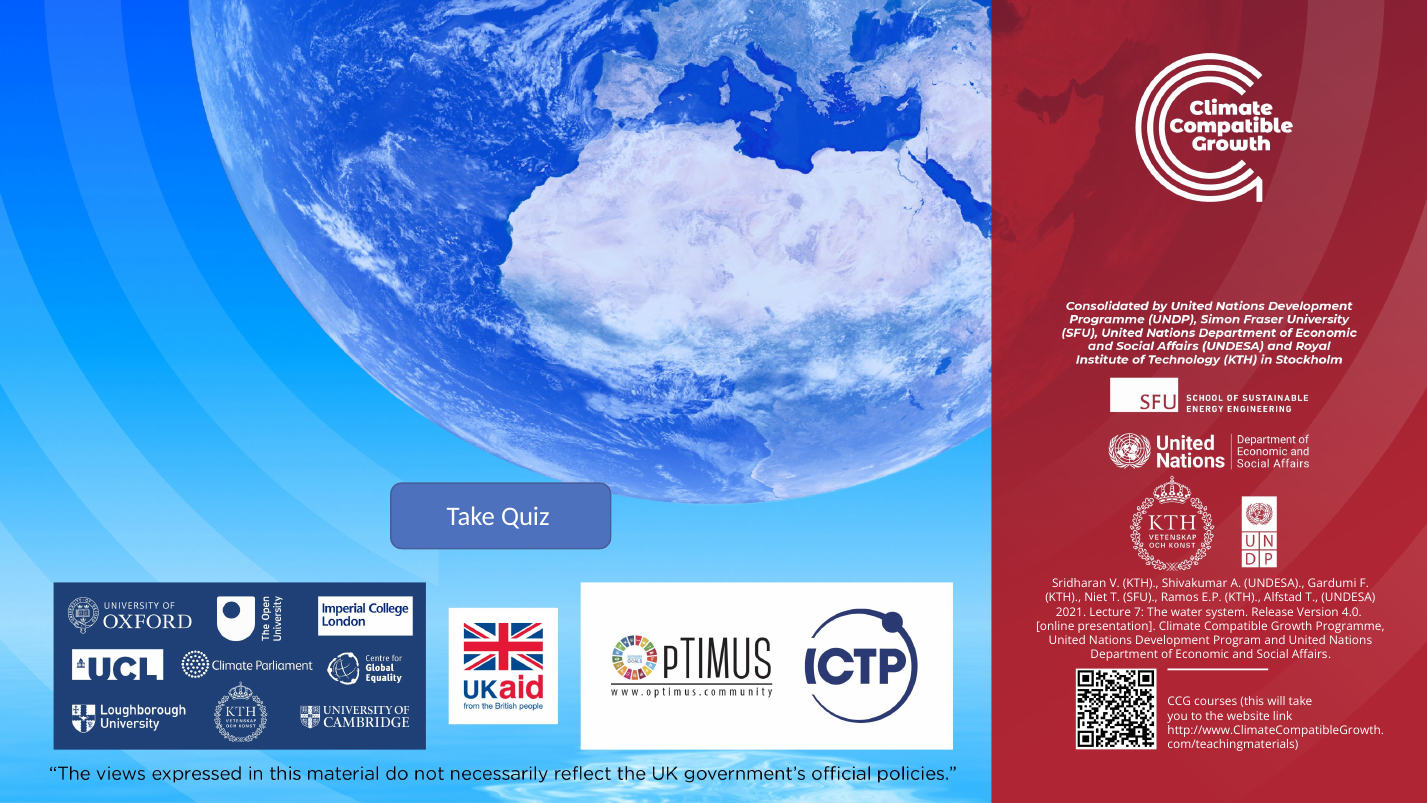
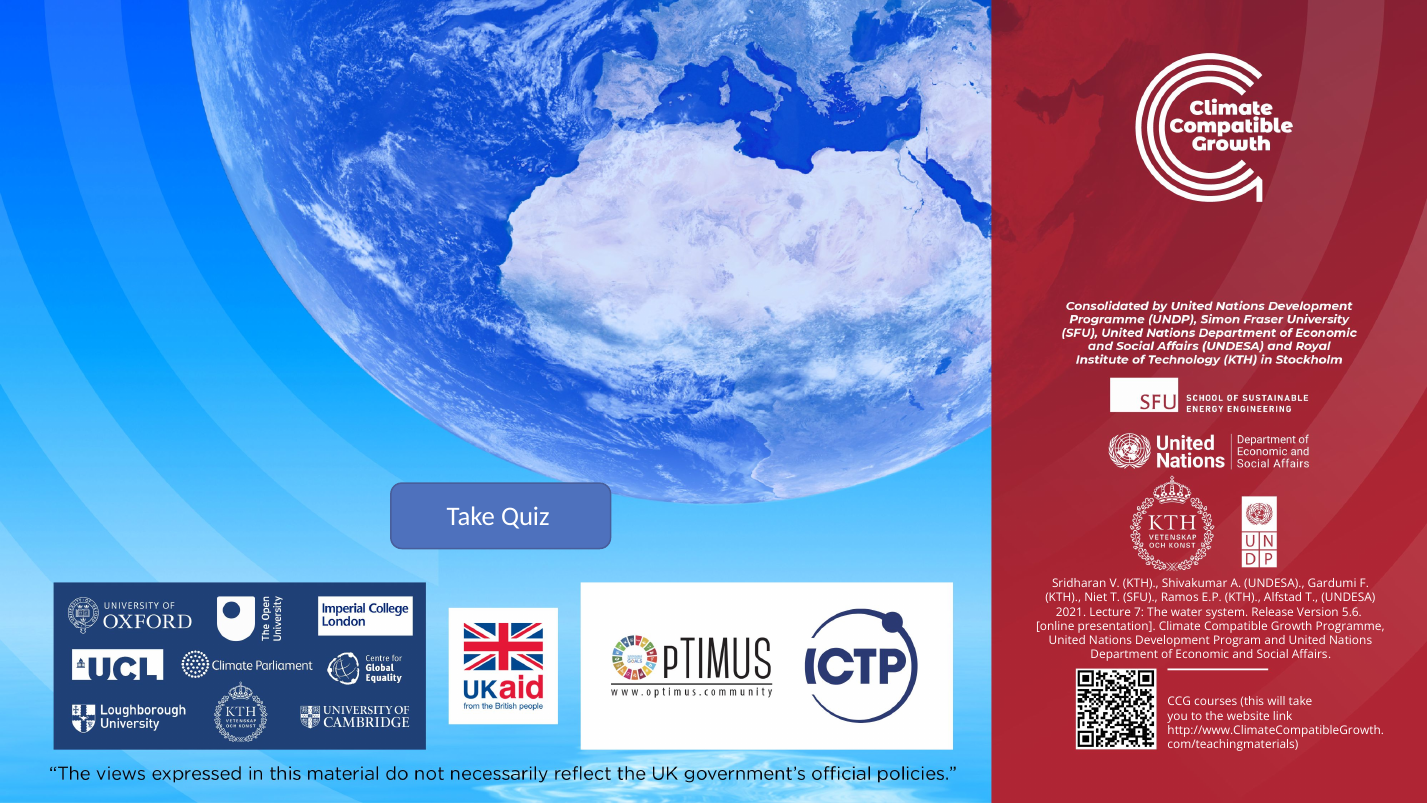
4.0: 4.0 -> 5.6 (1352, 612)
